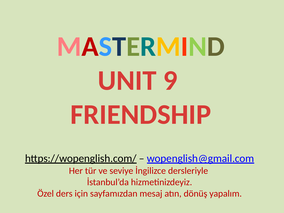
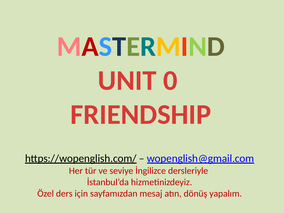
9: 9 -> 0 (170, 81)
